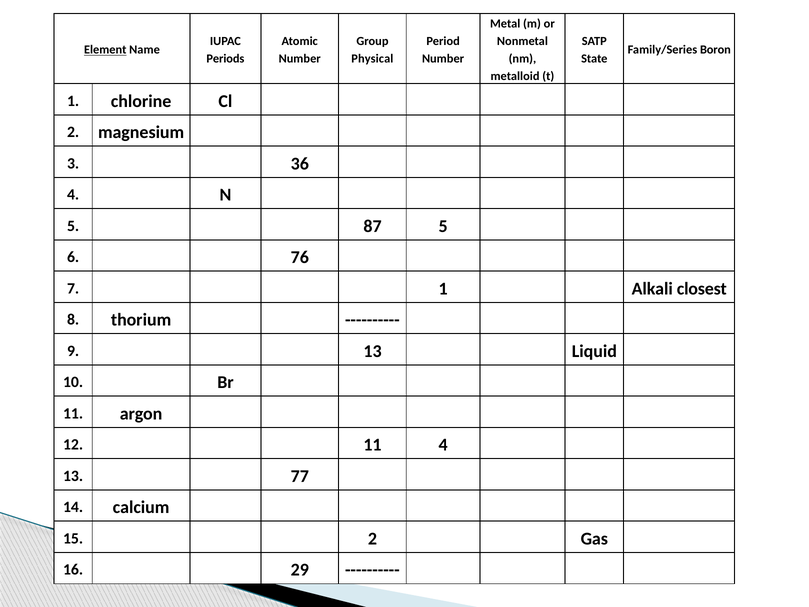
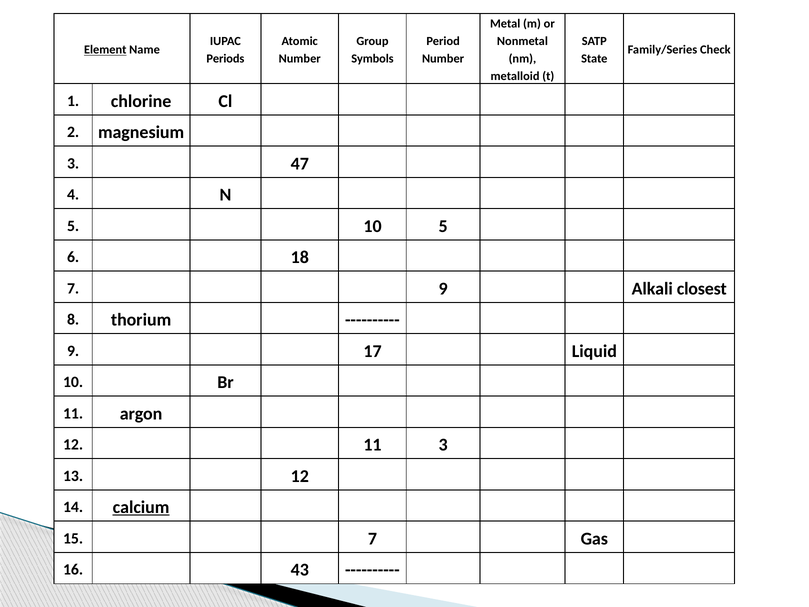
Boron: Boron -> Check (715, 50)
Physical: Physical -> Symbols (372, 59)
36: 36 -> 47 (300, 164)
5 87: 87 -> 10 (373, 226)
76: 76 -> 18 (300, 257)
7 1: 1 -> 9 (443, 289)
9 13: 13 -> 17 (373, 351)
11 4: 4 -> 3 (443, 445)
13 77: 77 -> 12 (300, 476)
calcium underline: none -> present (141, 507)
15 2: 2 -> 7 (373, 538)
29: 29 -> 43 (300, 570)
